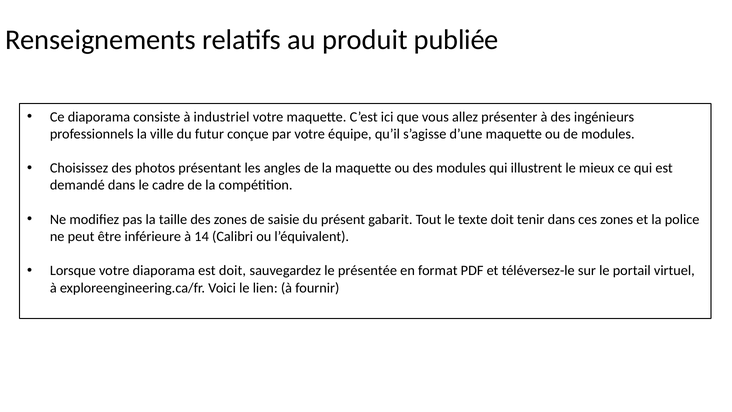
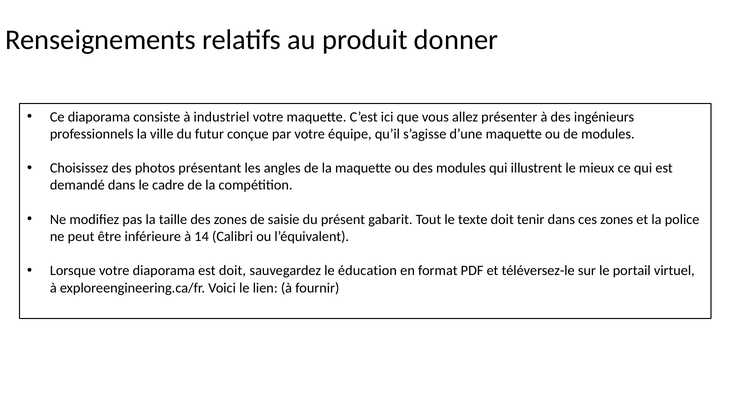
publiée: publiée -> donner (456, 40)
présentée: présentée -> éducation (367, 271)
